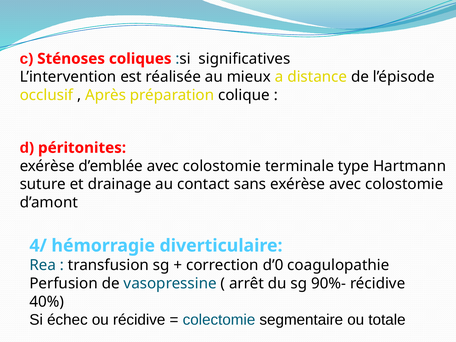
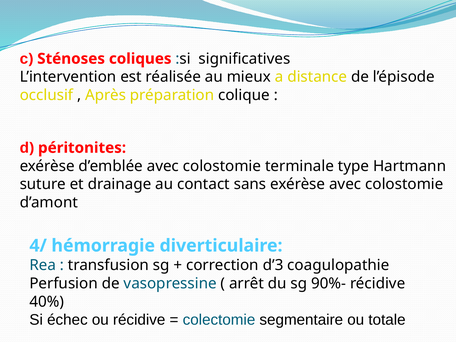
d’0: d’0 -> d’3 (273, 265)
